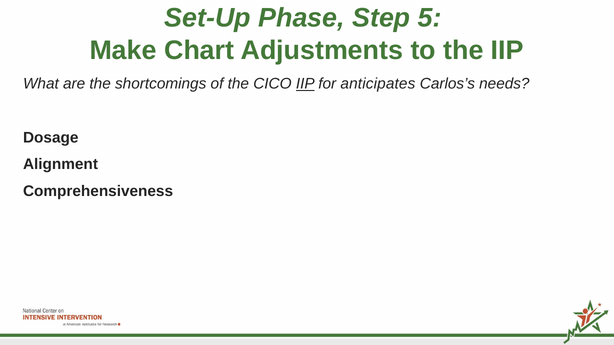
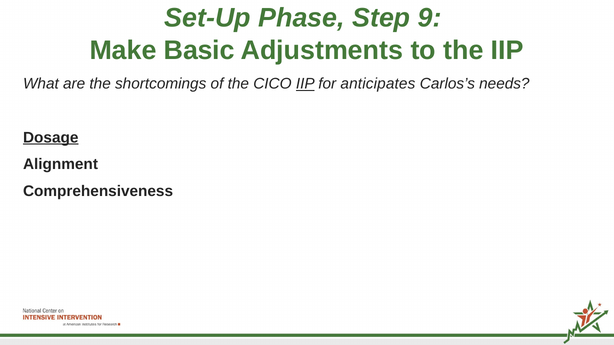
5: 5 -> 9 (430, 18)
Chart: Chart -> Basic (199, 50)
Dosage underline: none -> present (51, 138)
